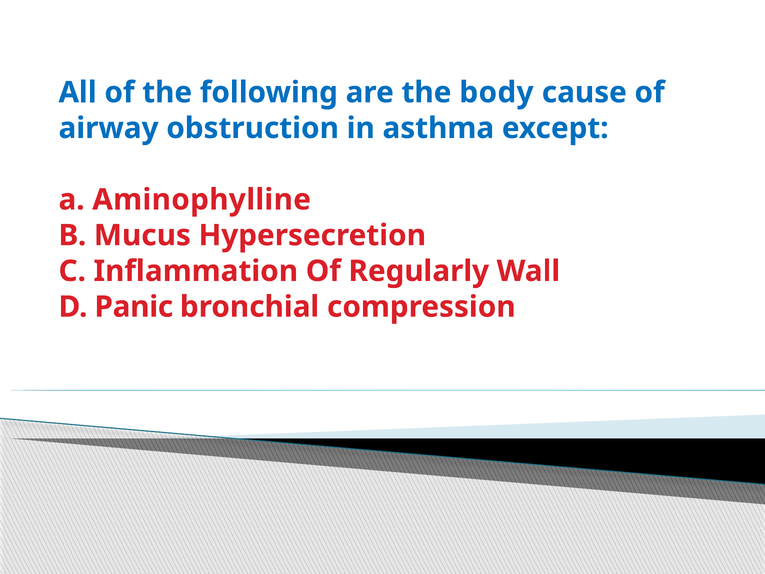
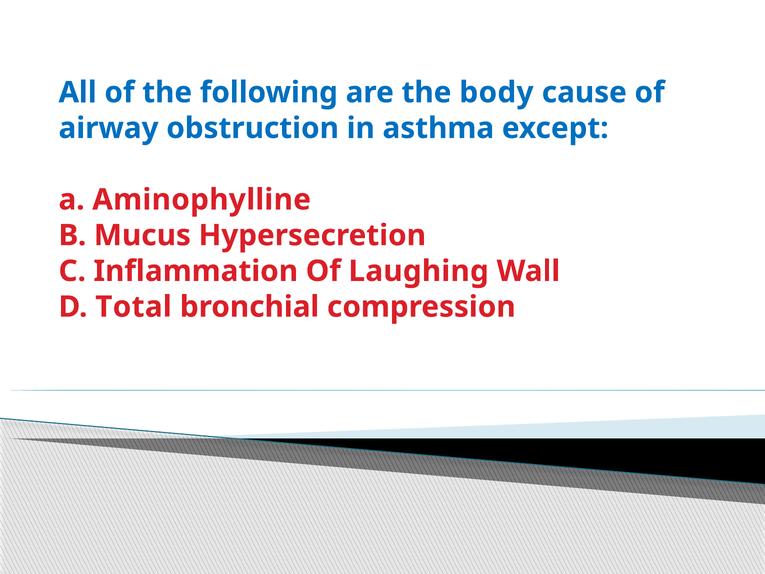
Regularly: Regularly -> Laughing (419, 271)
Panic: Panic -> Total (134, 307)
